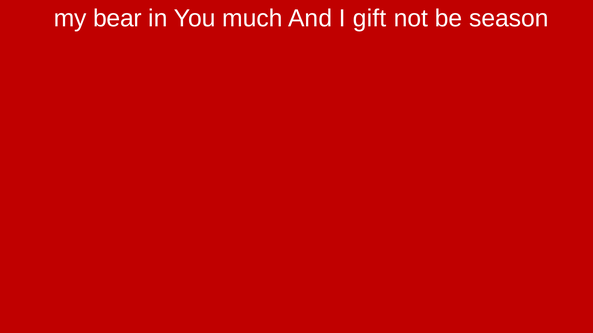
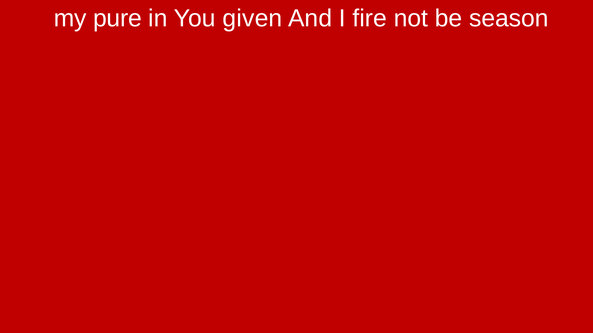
bear: bear -> pure (118, 18)
much: much -> given (252, 18)
gift: gift -> fire (370, 18)
